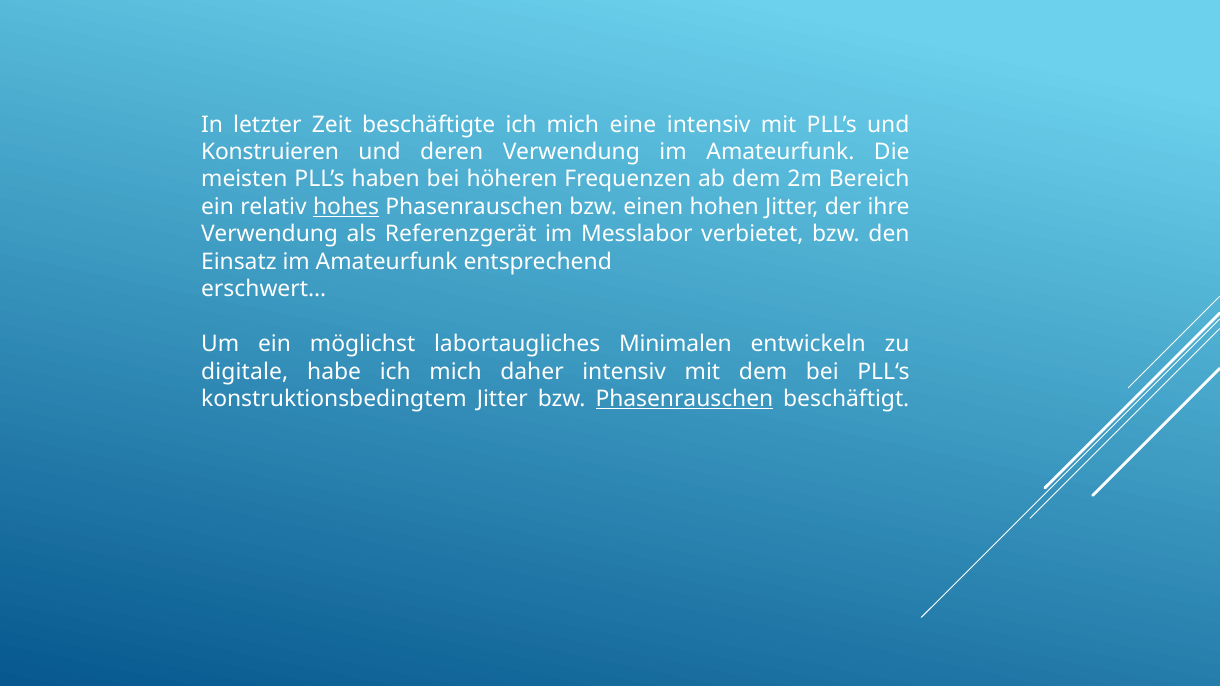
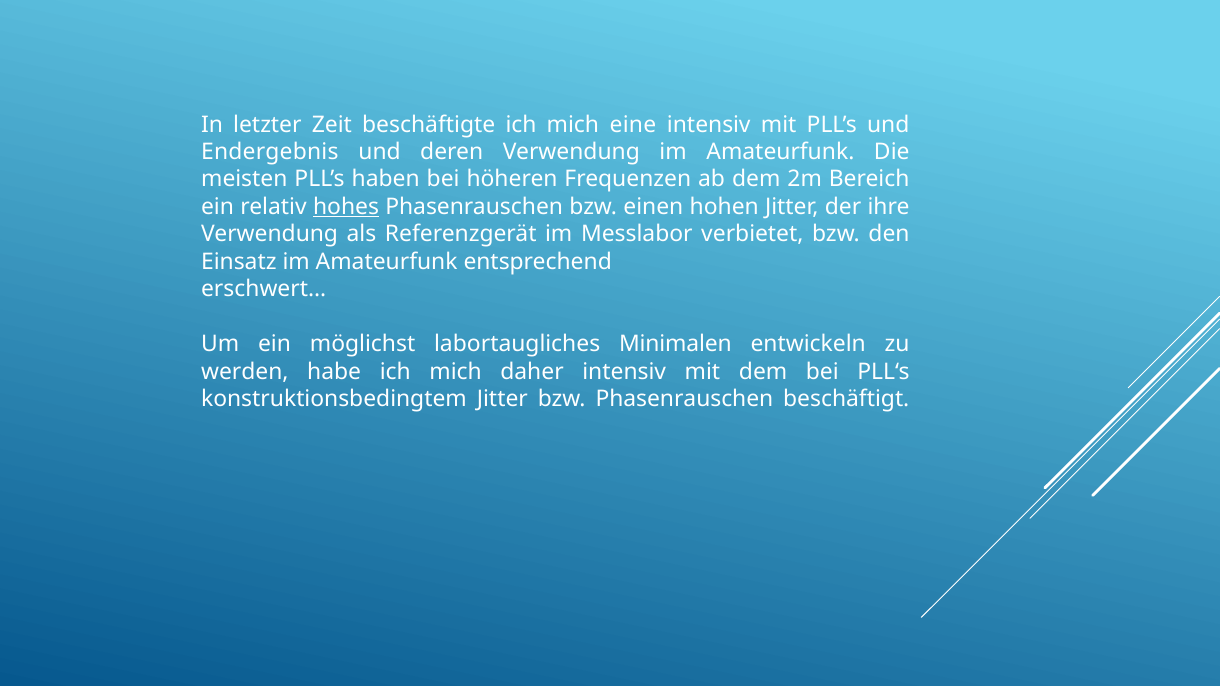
Konstruieren: Konstruieren -> Endergebnis (270, 152)
digitale: digitale -> werden (245, 372)
Phasenrauschen underline: present -> none (684, 399)
